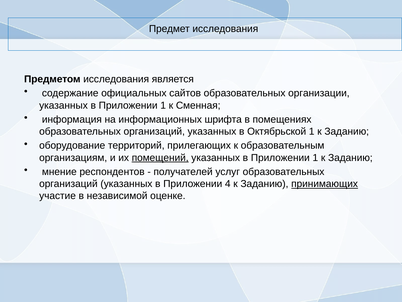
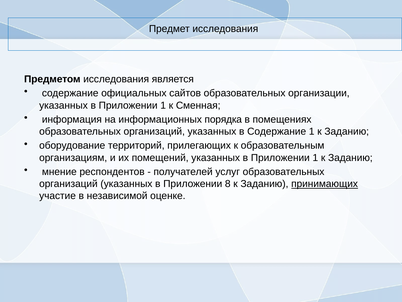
шрифта: шрифта -> порядка (223, 119)
в Октябрьской: Октябрьской -> Содержание (277, 131)
помещений underline: present -> none (160, 157)
4: 4 -> 8 (228, 184)
